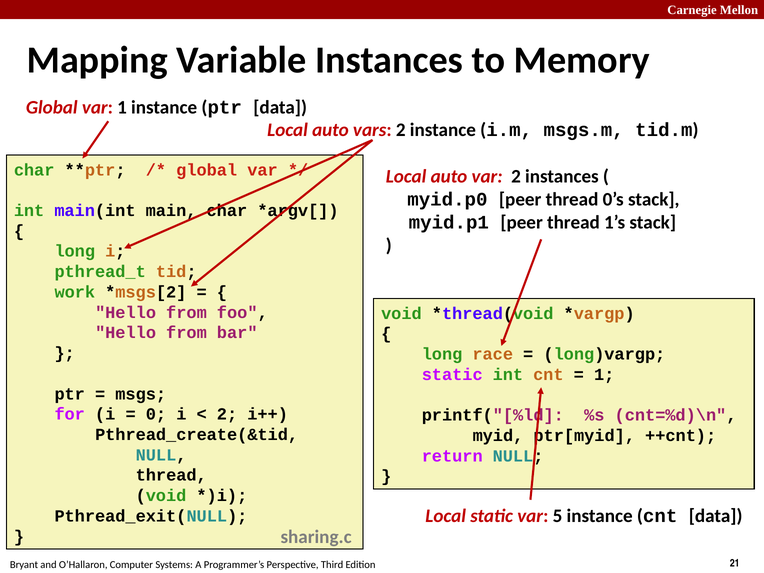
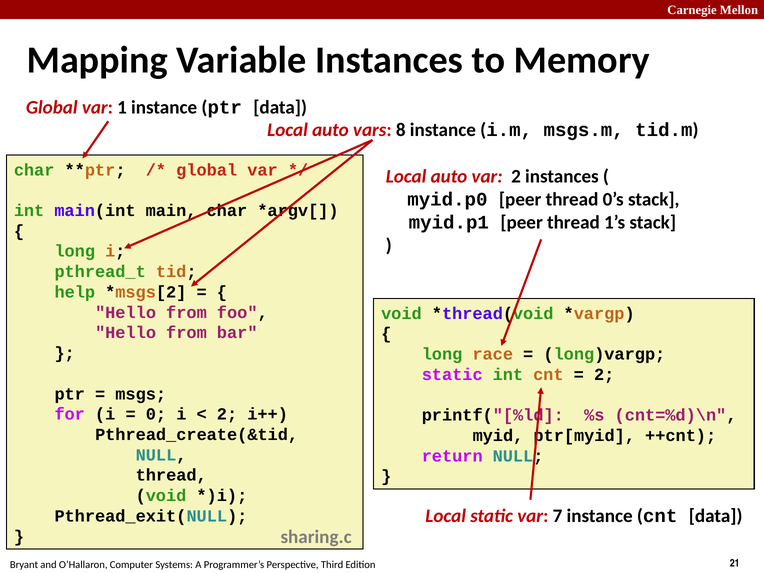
vars 2: 2 -> 8 (401, 130)
work: work -> help (75, 292)
1: 1 -> 2 (604, 375)
5: 5 -> 7 (558, 516)
